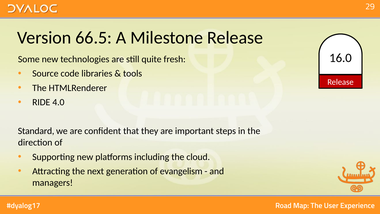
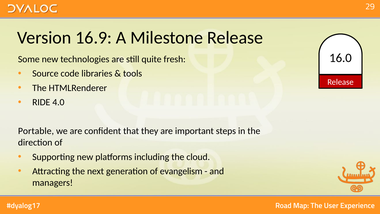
66.5: 66.5 -> 16.9 (94, 38)
Standard: Standard -> Portable (36, 131)
